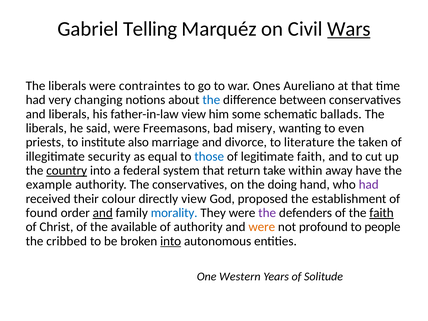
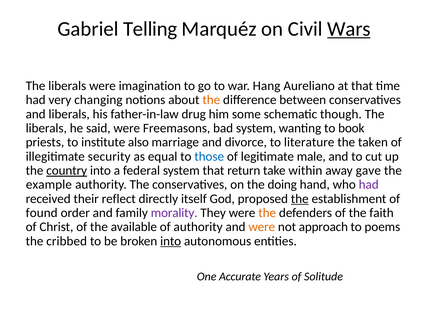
contraintes: contraintes -> imagination (150, 86)
Ones: Ones -> Hang (267, 86)
the colour: blue -> orange (211, 100)
father-in-law view: view -> drug (194, 114)
ballads: ballads -> though (341, 114)
bad misery: misery -> system (256, 128)
even: even -> book (351, 128)
legitimate faith: faith -> male (311, 156)
have: have -> gave (368, 171)
colour: colour -> reflect (119, 199)
directly view: view -> itself (194, 199)
the underline: none -> present (300, 199)
and underline: present -> none (103, 213)
morality colour: blue -> purple (174, 213)
the colour: purple -> orange (267, 213)
faith underline: present -> none (382, 213)
profound: profound -> approach (323, 227)
people: people -> poems (382, 227)
Western: Western -> Accurate (240, 277)
